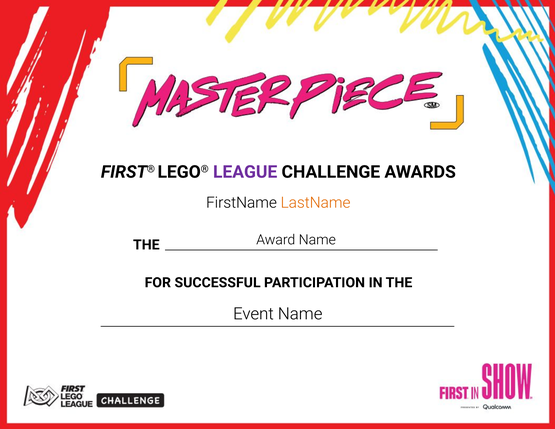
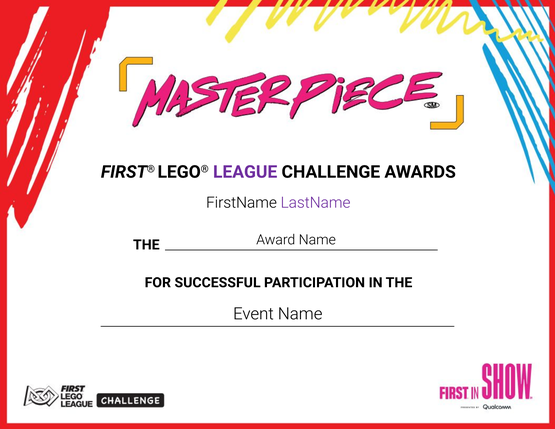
LastName colour: orange -> purple (316, 203)
